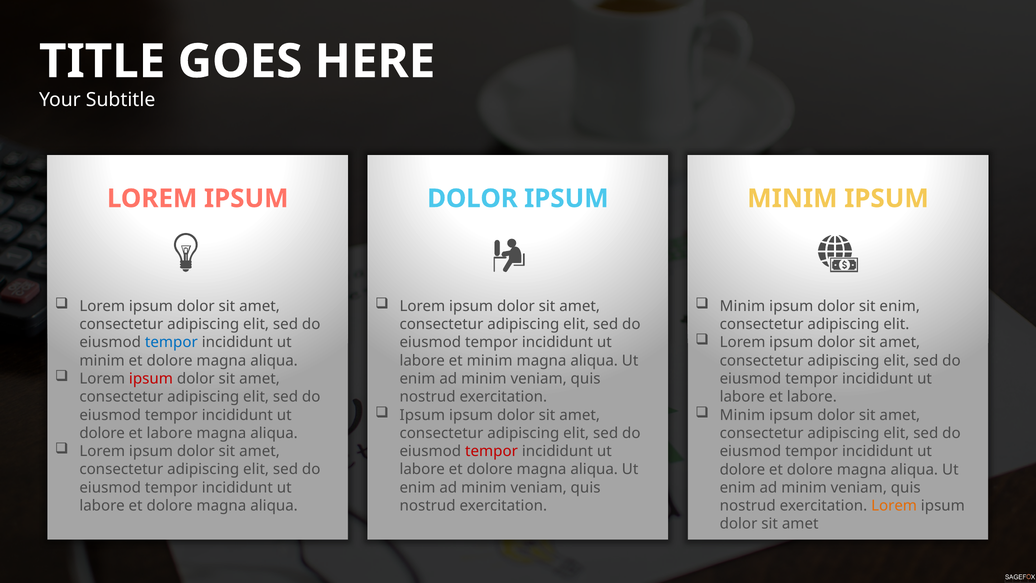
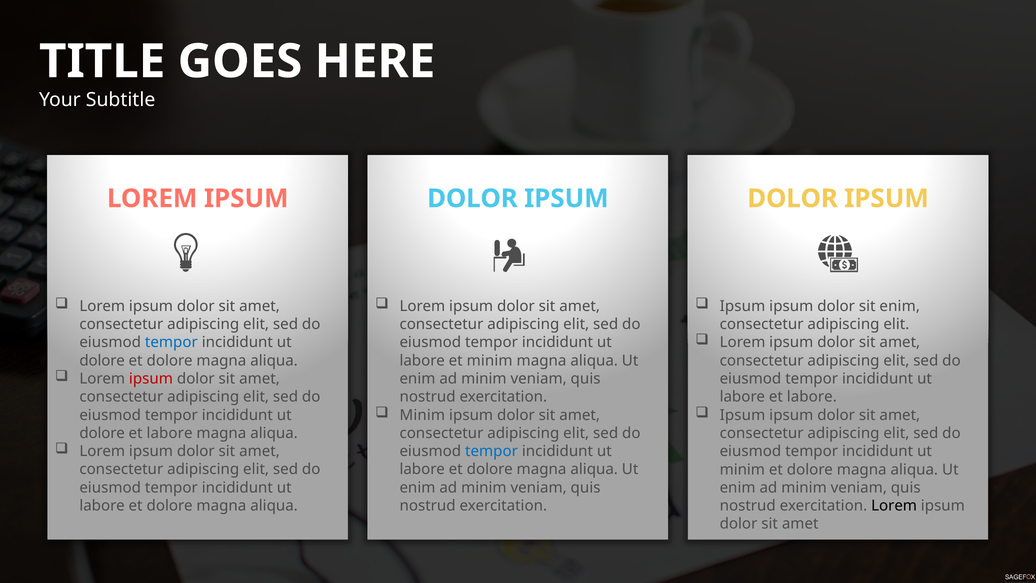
MINIM: MINIM -> DOLOR (793, 198)
Minim: Minim -> Ipsum (742, 306)
minim: minim -> dolore (102, 360)
Ipsum: Ipsum -> Minim (422, 415)
Minim: Minim -> Ipsum (742, 415)
tempor colour: red -> blue (492, 451)
dolore: dolore -> minim (742, 469)
Lorem colour: orange -> black (894, 506)
